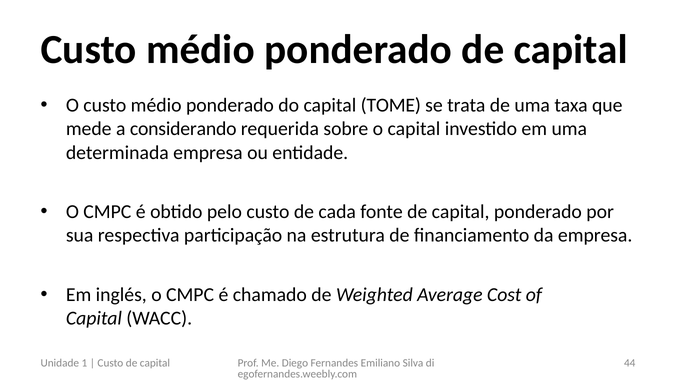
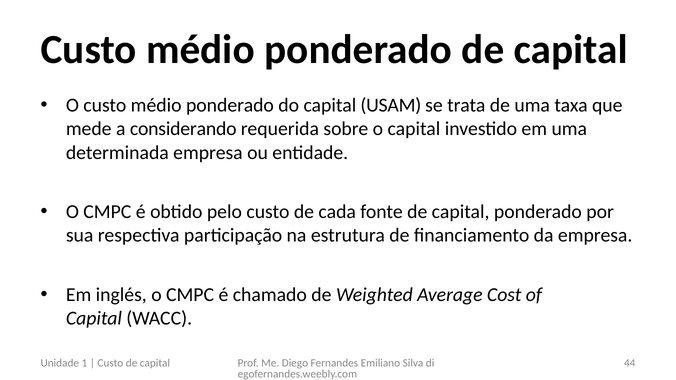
TOME: TOME -> USAM (391, 105)
